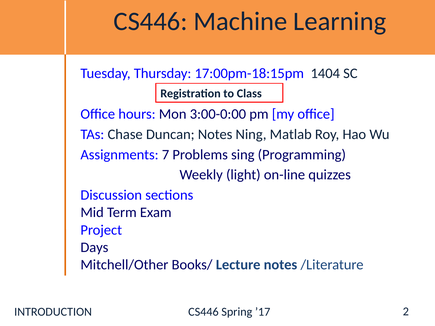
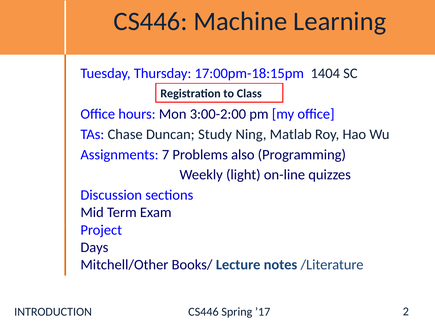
3:00-0:00: 3:00-0:00 -> 3:00-2:00 (218, 114)
Duncan Notes: Notes -> Study (215, 134)
sing: sing -> also (243, 155)
